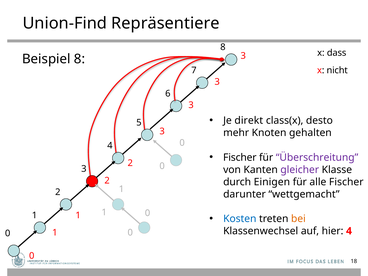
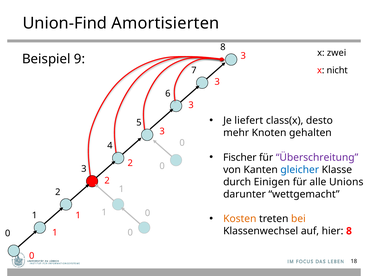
Repräsentiere: Repräsentiere -> Amortisierten (165, 23)
dass: dass -> zwei (337, 53)
Beispiel 8: 8 -> 9 (80, 59)
direkt: direkt -> liefert (249, 121)
gleicher colour: purple -> blue (300, 170)
alle Fischer: Fischer -> Unions (346, 182)
Kosten colour: blue -> orange (240, 219)
hier 4: 4 -> 8 (349, 231)
